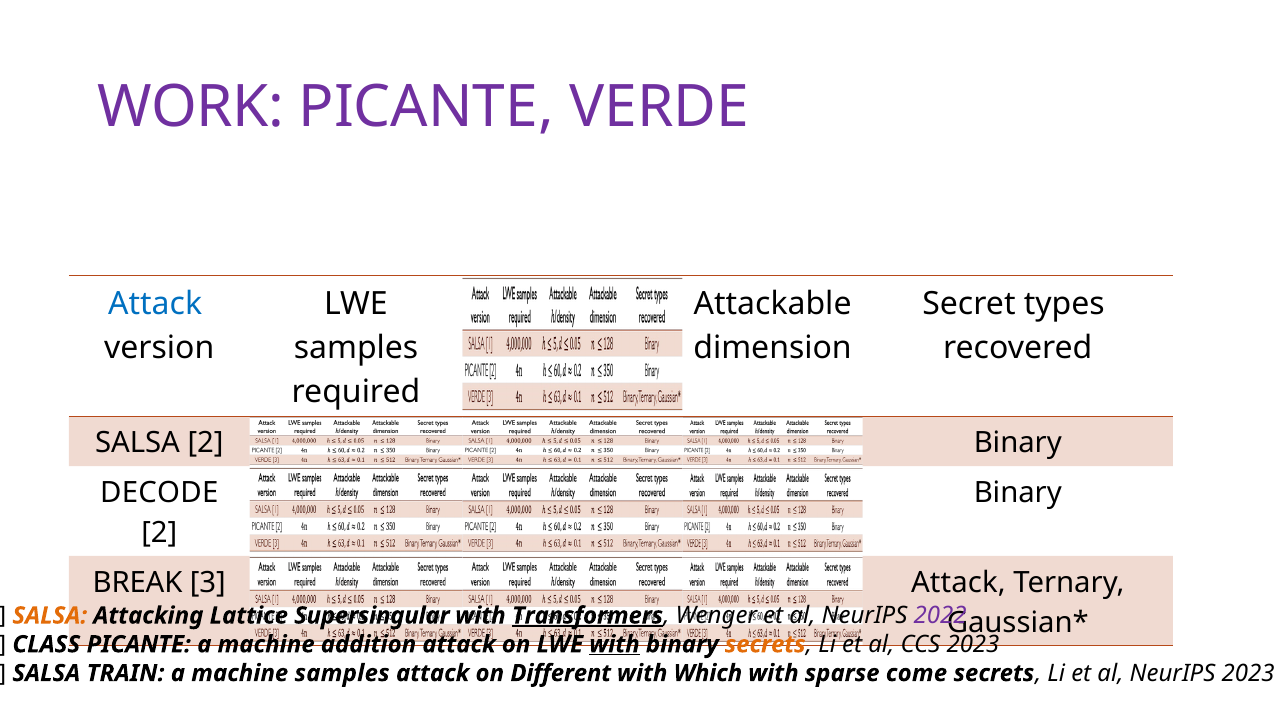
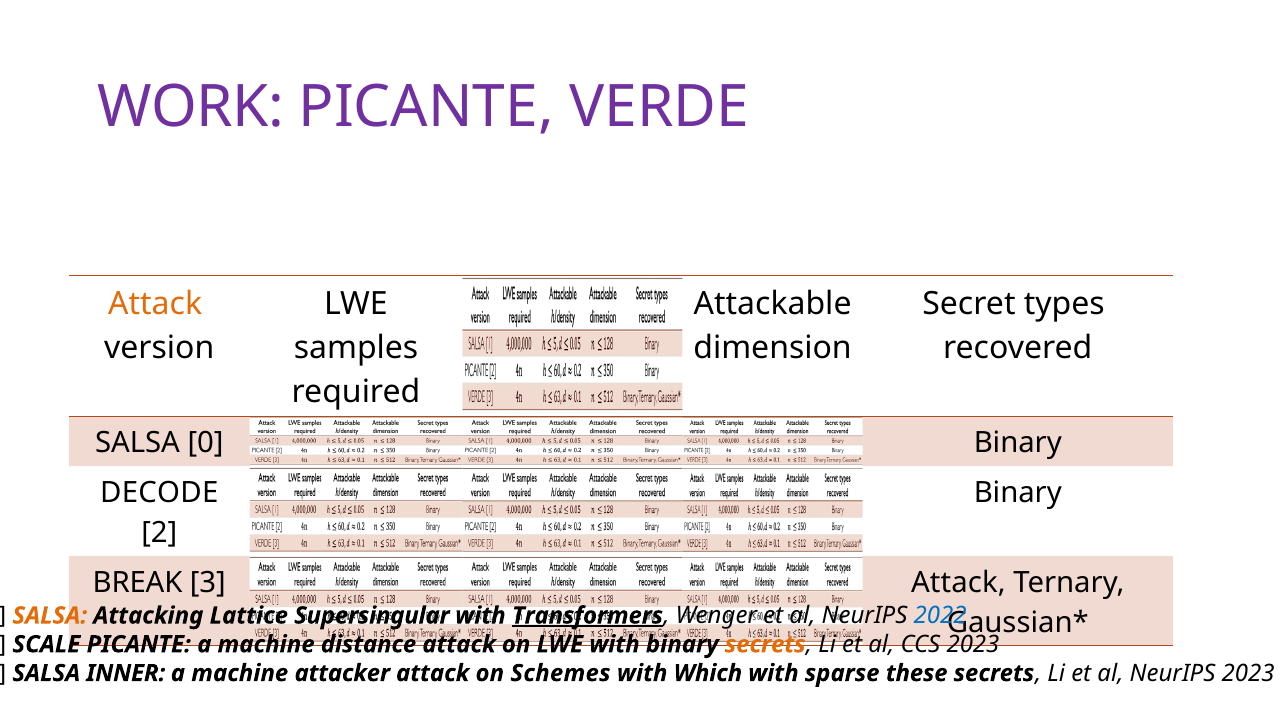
Attack colour: blue -> orange (155, 304)
SALSA 2: 2 -> 0 (206, 443)
2022 colour: purple -> blue (940, 616)
CLASS: CLASS -> SCALE (46, 644)
addition: addition -> distance (369, 644)
with underline: present -> none (614, 644)
TRAIN: TRAIN -> INNER (126, 673)
machine samples: samples -> attacker (342, 673)
Different: Different -> Schemes (560, 673)
come: come -> these (917, 673)
